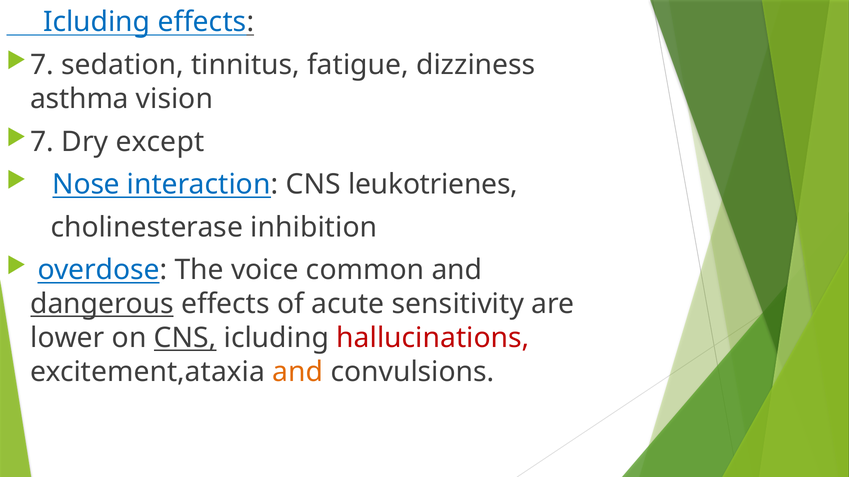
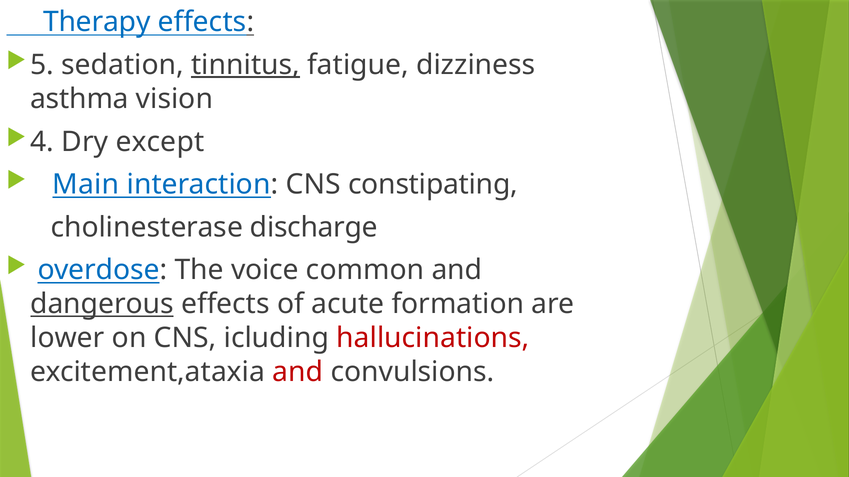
Icluding: Icluding -> Therapy (97, 22)
7: 7 -> 5 (42, 65)
tinnitus underline: none -> present (246, 65)
7: 7 -> 4 (42, 142)
Nose: Nose -> Main (86, 185)
leukotrienes: leukotrienes -> constipating (433, 185)
inhibition: inhibition -> discharge (314, 228)
sensitivity: sensitivity -> formation (458, 304)
CNS underline: present -> none (185, 338)
and colour: orange -> red (298, 372)
